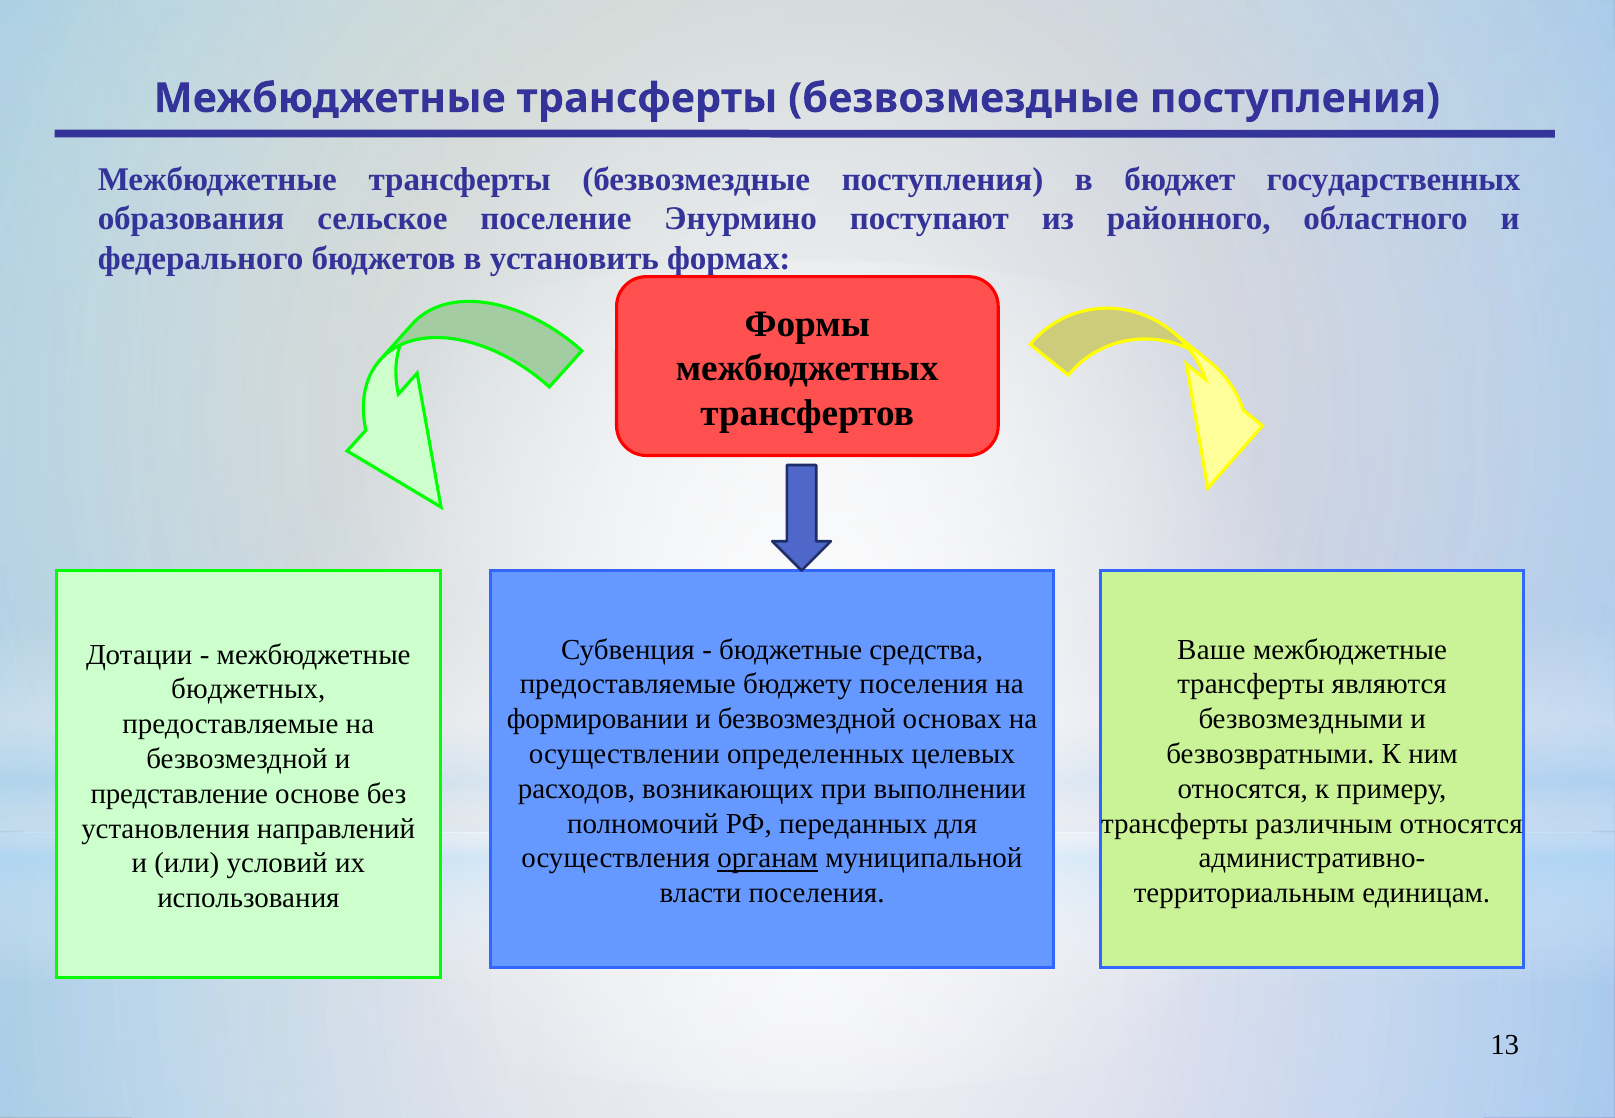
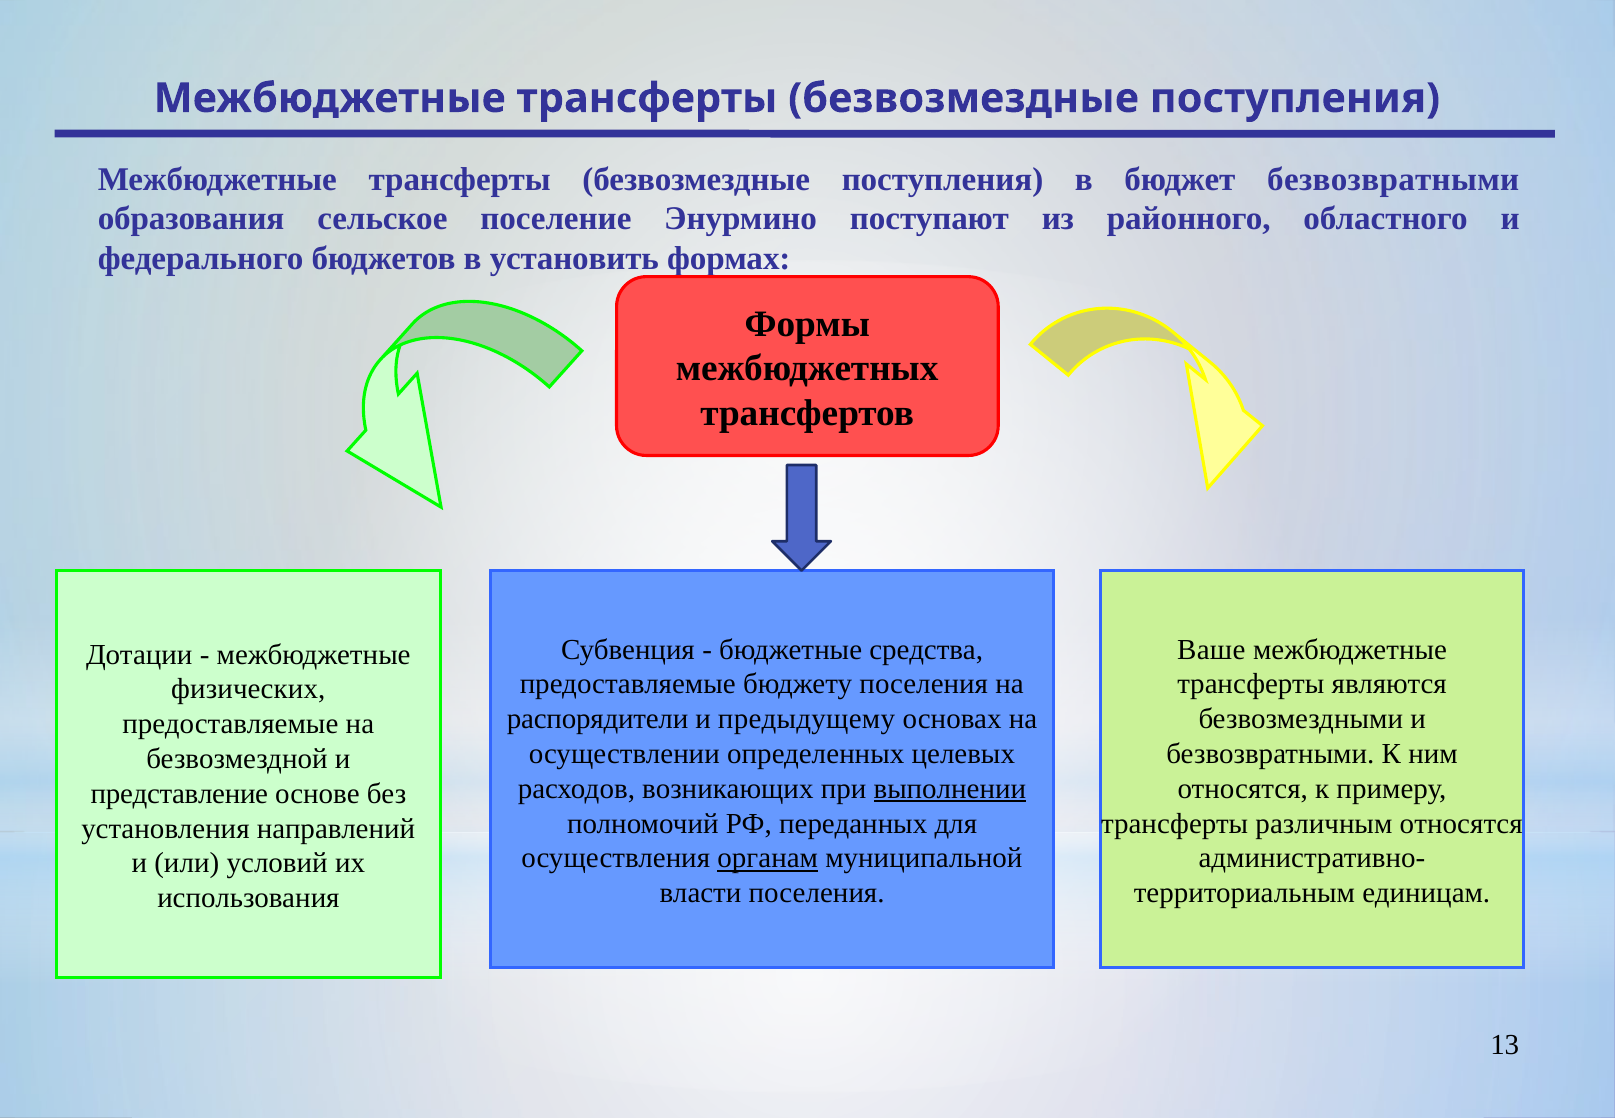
бюджет государственных: государственных -> безвозвратными (1393, 179)
бюджетных: бюджетных -> физических (248, 689)
формировании: формировании -> распорядители (598, 719)
и безвозмездной: безвозмездной -> предыдущему (807, 719)
выполнении underline: none -> present (950, 789)
